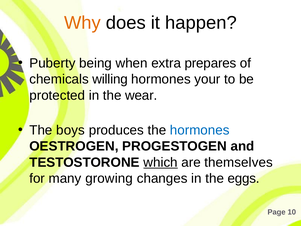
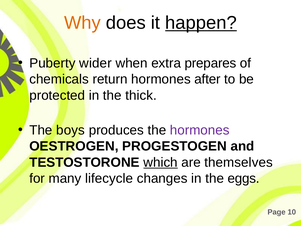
happen underline: none -> present (201, 23)
being: being -> wider (95, 63)
willing: willing -> return (110, 79)
your: your -> after (208, 79)
wear: wear -> thick (141, 95)
hormones colour: blue -> purple (200, 130)
growing: growing -> lifecycle (109, 178)
